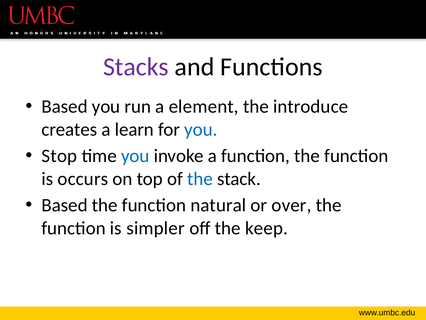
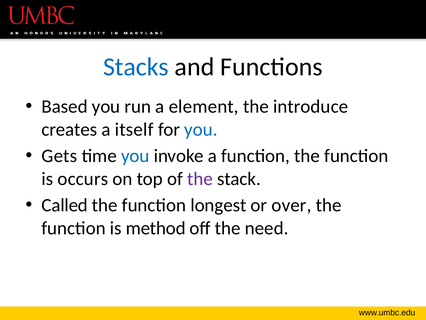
Stacks colour: purple -> blue (136, 67)
learn: learn -> itself (134, 129)
Stop: Stop -> Gets (59, 156)
the colour: blue -> purple (200, 179)
Based: Based -> Called (65, 205)
natural: natural -> longest (218, 205)
simpler: simpler -> method (156, 228)
keep: keep -> need (267, 228)
